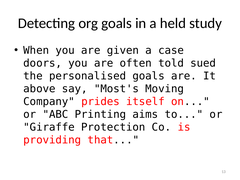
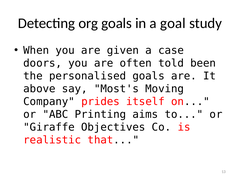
held: held -> goal (173, 23)
sued: sued -> been (203, 63)
Protection: Protection -> Objectives (113, 127)
providing: providing -> realistic (52, 140)
